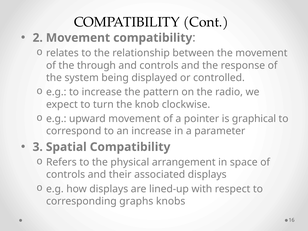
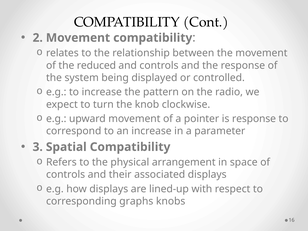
through: through -> reduced (96, 65)
is graphical: graphical -> response (254, 119)
